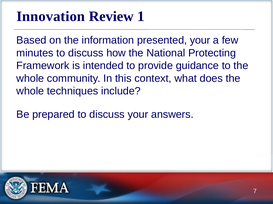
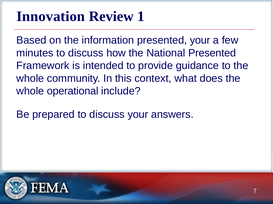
National Protecting: Protecting -> Presented (212, 53)
techniques: techniques -> operational (73, 91)
